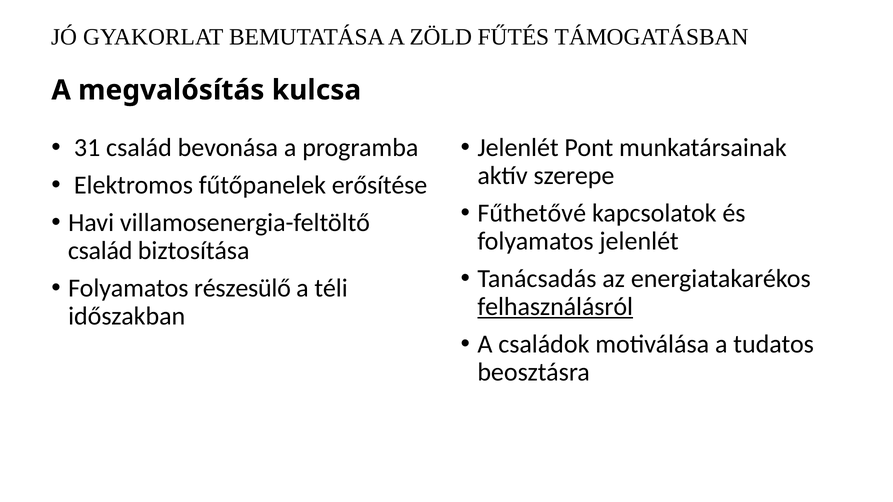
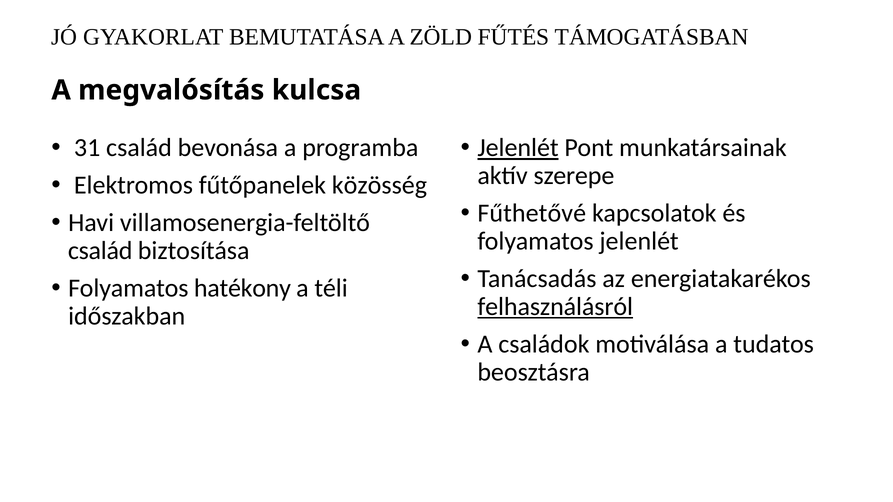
Jelenlét underline: none -> present (518, 148)
erősítése: erősítése -> közösség (379, 185)
részesülő: részesülő -> hatékony (242, 288)
